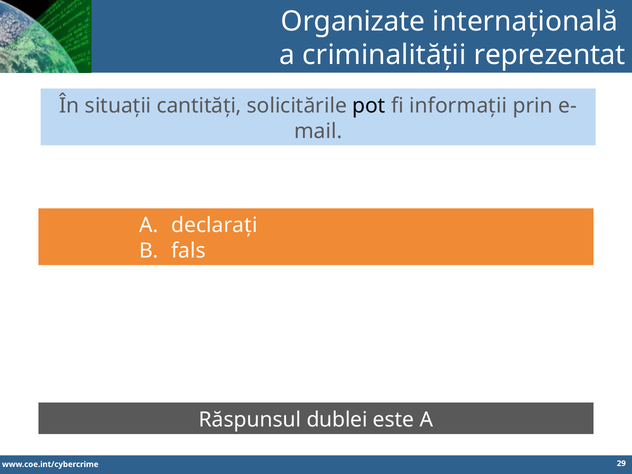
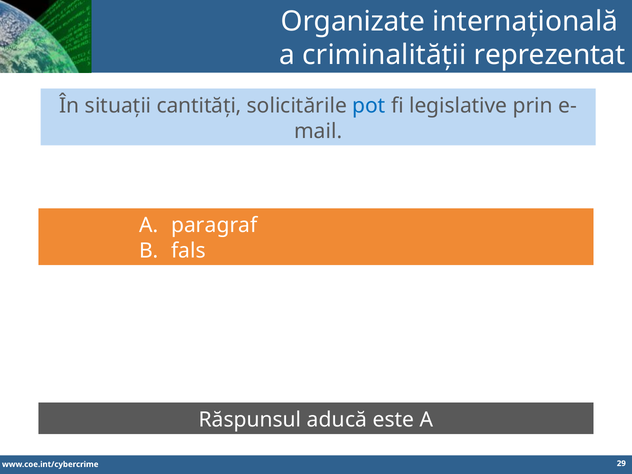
pot colour: black -> blue (369, 106)
informații: informații -> legislative (458, 106)
declarați: declarați -> paragraf (214, 225)
dublei: dublei -> aducă (337, 420)
